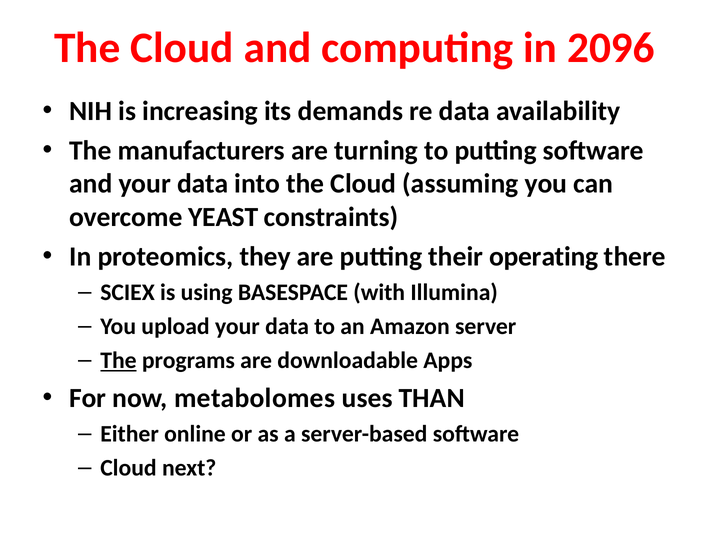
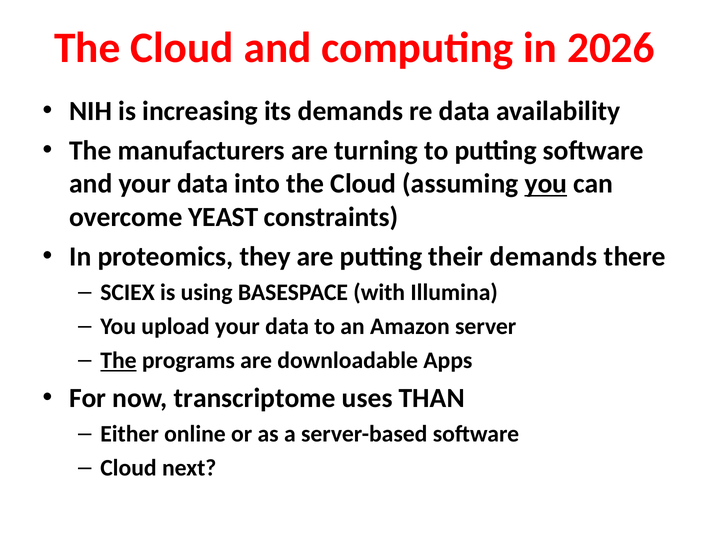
2096: 2096 -> 2026 (611, 48)
you underline: none -> present (546, 184)
their operating: operating -> demands (543, 256)
metabolomes: metabolomes -> transcriptome (255, 398)
